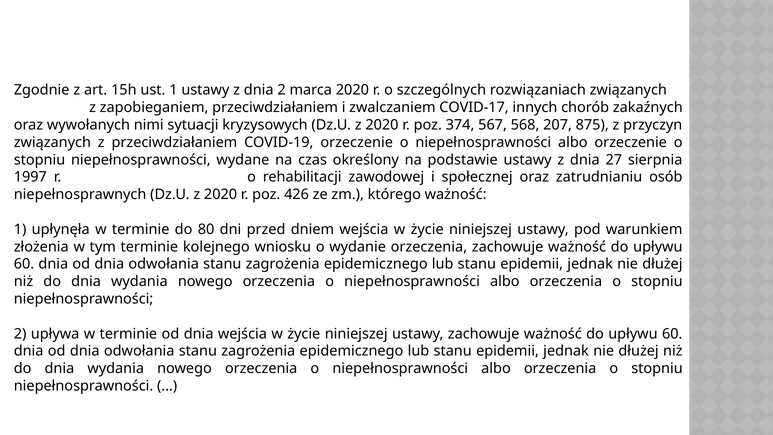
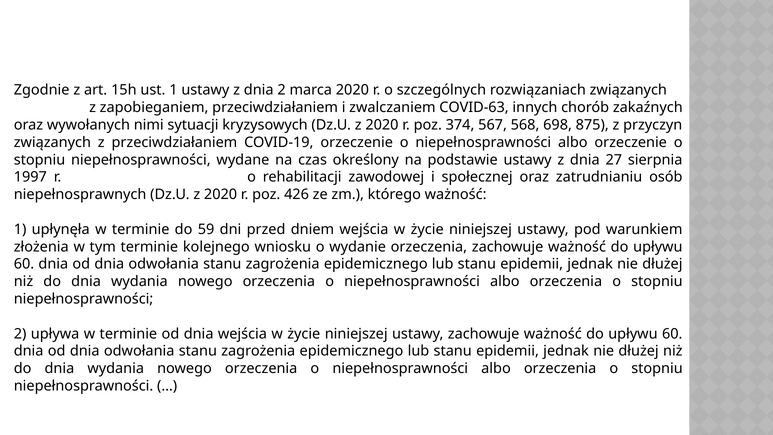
COVID-17: COVID-17 -> COVID-63 (474, 107)
207: 207 -> 698 (558, 125)
80: 80 -> 59 (206, 229)
